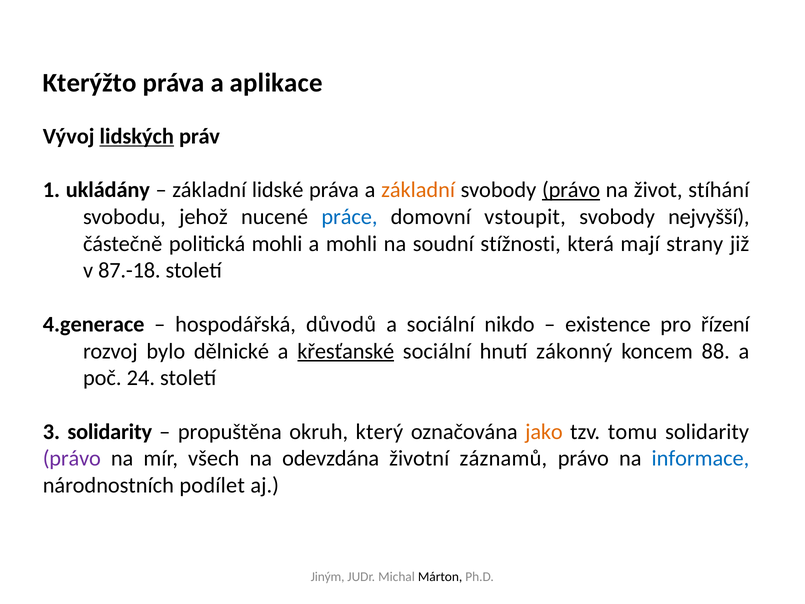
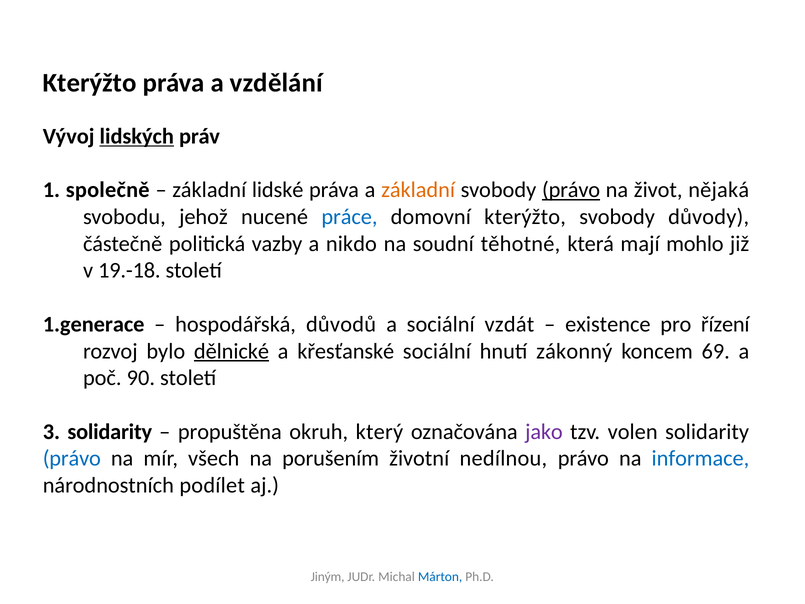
aplikace: aplikace -> vzdělání (276, 83)
ukládány: ukládány -> společně (108, 190)
stíhání: stíhání -> nějaká (719, 190)
domovní vstoupit: vstoupit -> kterýžto (525, 217)
nejvyšší: nejvyšší -> důvody (709, 217)
politická mohli: mohli -> vazby (277, 244)
a mohli: mohli -> nikdo (351, 244)
stížnosti: stížnosti -> těhotné (520, 244)
strany: strany -> mohlo (695, 244)
87.-18: 87.-18 -> 19.-18 (129, 270)
4.generace: 4.generace -> 1.generace (94, 324)
nikdo: nikdo -> vzdát (509, 324)
dělnické underline: none -> present (231, 351)
křesťanské underline: present -> none (346, 351)
88: 88 -> 69 (716, 351)
24: 24 -> 90 (141, 378)
jako colour: orange -> purple (544, 432)
tomu: tomu -> volen (633, 432)
právo colour: purple -> blue (72, 458)
odevzdána: odevzdána -> porušením (331, 458)
záznamů: záznamů -> nedílnou (503, 458)
Márton colour: black -> blue (440, 576)
